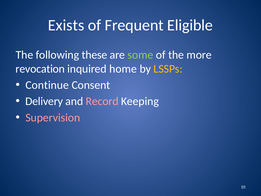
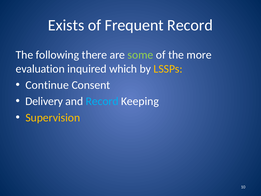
Frequent Eligible: Eligible -> Record (190, 25)
these: these -> there (94, 55)
revocation: revocation -> evaluation (40, 69)
home: home -> which (123, 69)
Record colour: pink -> light blue (102, 101)
Supervision colour: pink -> yellow (53, 117)
